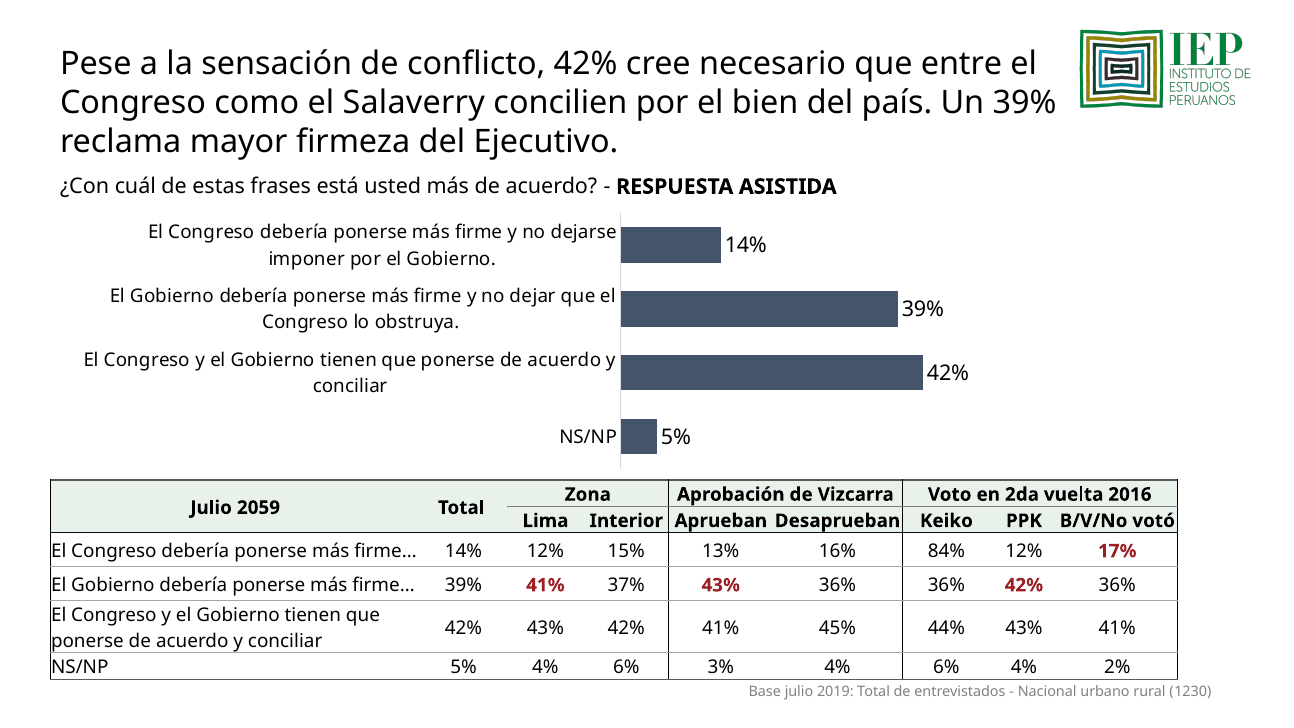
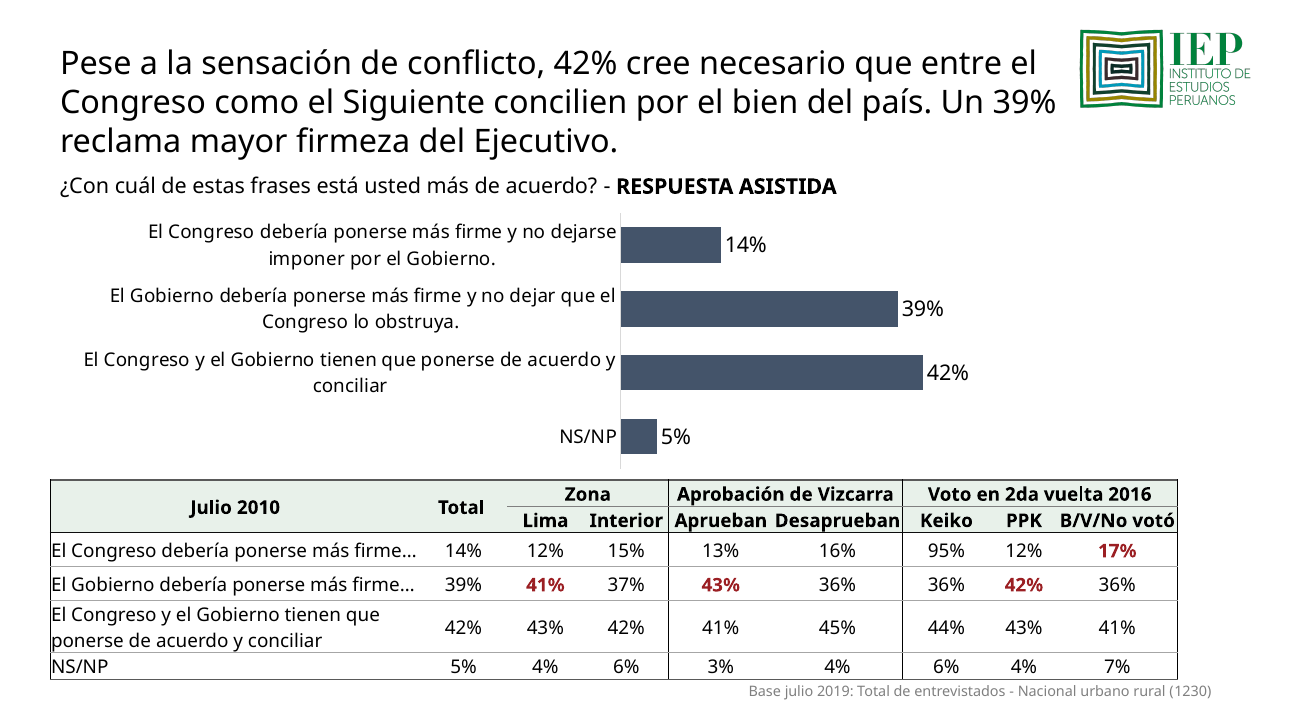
Salaverry: Salaverry -> Siguiente (414, 103)
2059: 2059 -> 2010 (258, 508)
84%: 84% -> 95% (946, 551)
2%: 2% -> 7% (1117, 667)
